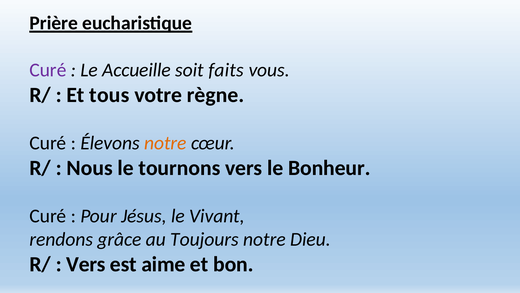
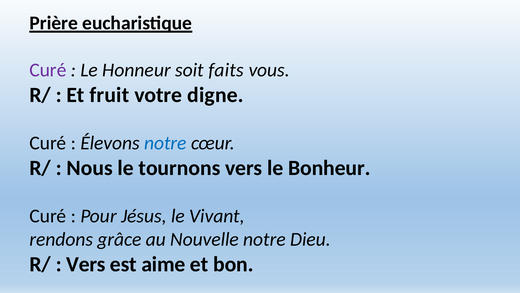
Accueille: Accueille -> Honneur (136, 70)
tous: tous -> fruit (109, 95)
règne: règne -> digne (215, 95)
notre colour: orange -> blue (165, 143)
Toujours: Toujours -> Nouvelle (205, 239)
